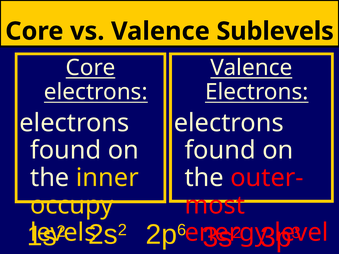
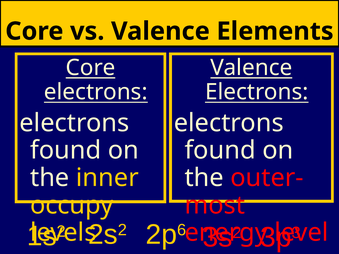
Sublevels: Sublevels -> Elements (275, 31)
